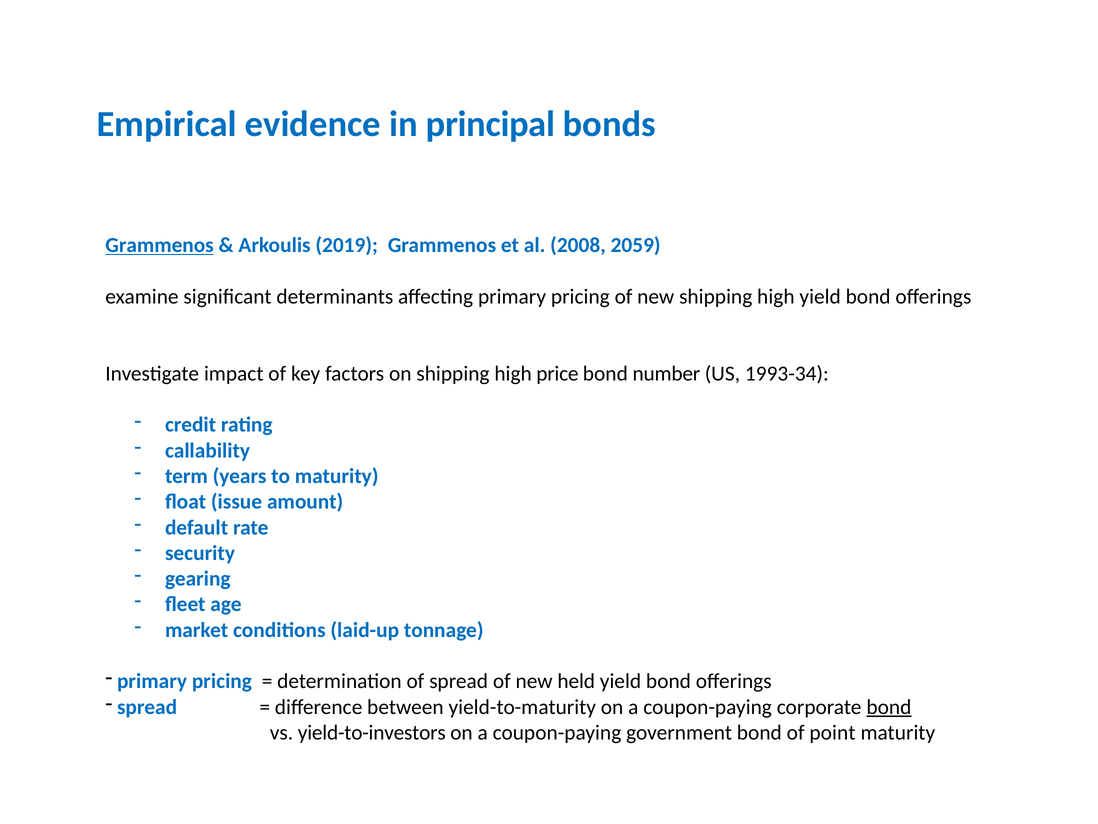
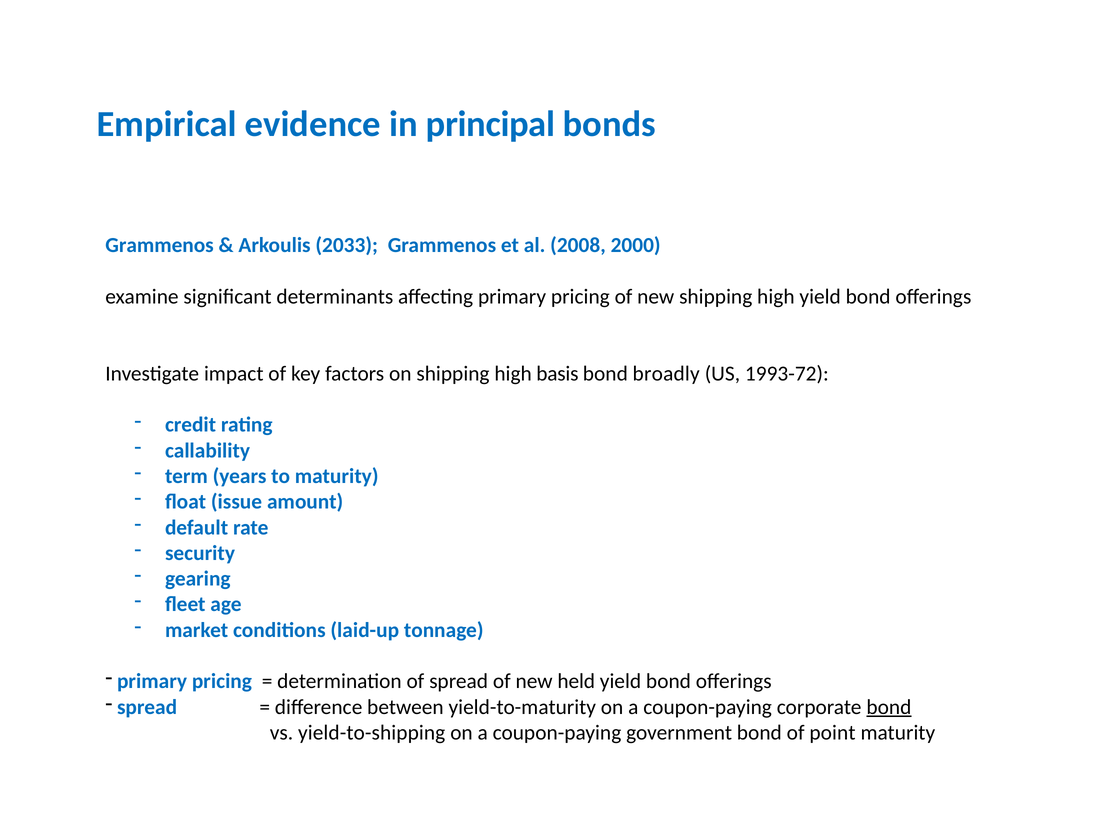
Grammenos underline: present -> none (160, 245)
2019: 2019 -> 2033 (347, 245)
2059: 2059 -> 2000 (636, 245)
price: price -> basis (557, 373)
number: number -> broadly (666, 373)
1993-34: 1993-34 -> 1993-72 (787, 373)
yield-to-investors: yield-to-investors -> yield-to-shipping (372, 732)
